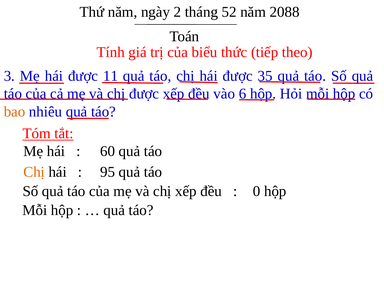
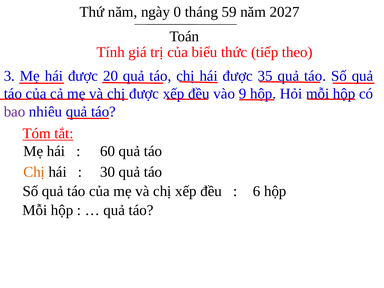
2: 2 -> 0 (177, 12)
52: 52 -> 59 (229, 12)
2088: 2088 -> 2027 (285, 12)
11: 11 -> 20 (111, 76)
6: 6 -> 9 (243, 94)
bao colour: orange -> purple (15, 112)
95: 95 -> 30 (108, 172)
0: 0 -> 6 (257, 191)
